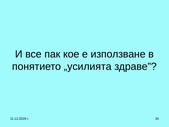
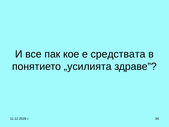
използване: използване -> средствата (118, 54)
